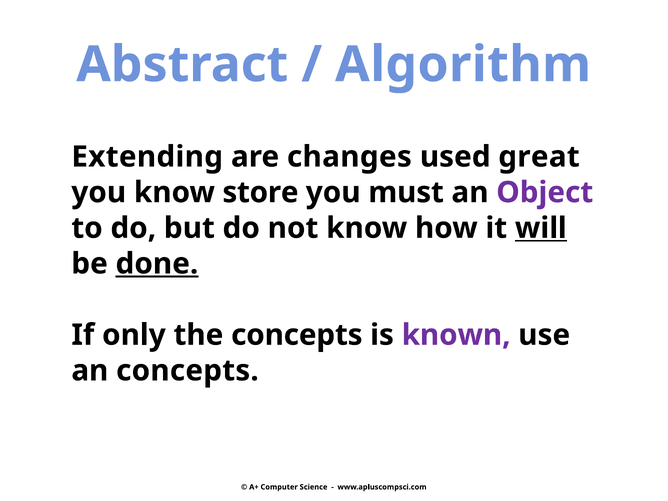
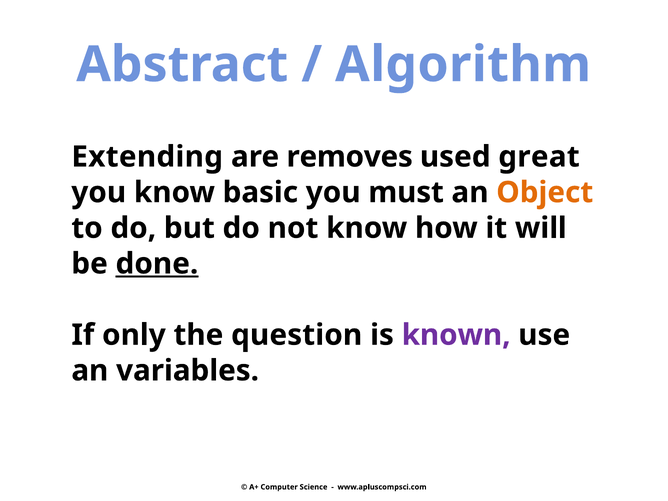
changes: changes -> removes (350, 157)
store: store -> basic (260, 192)
Object colour: purple -> orange (545, 192)
will underline: present -> none (541, 228)
the concepts: concepts -> question (297, 335)
an concepts: concepts -> variables (188, 371)
